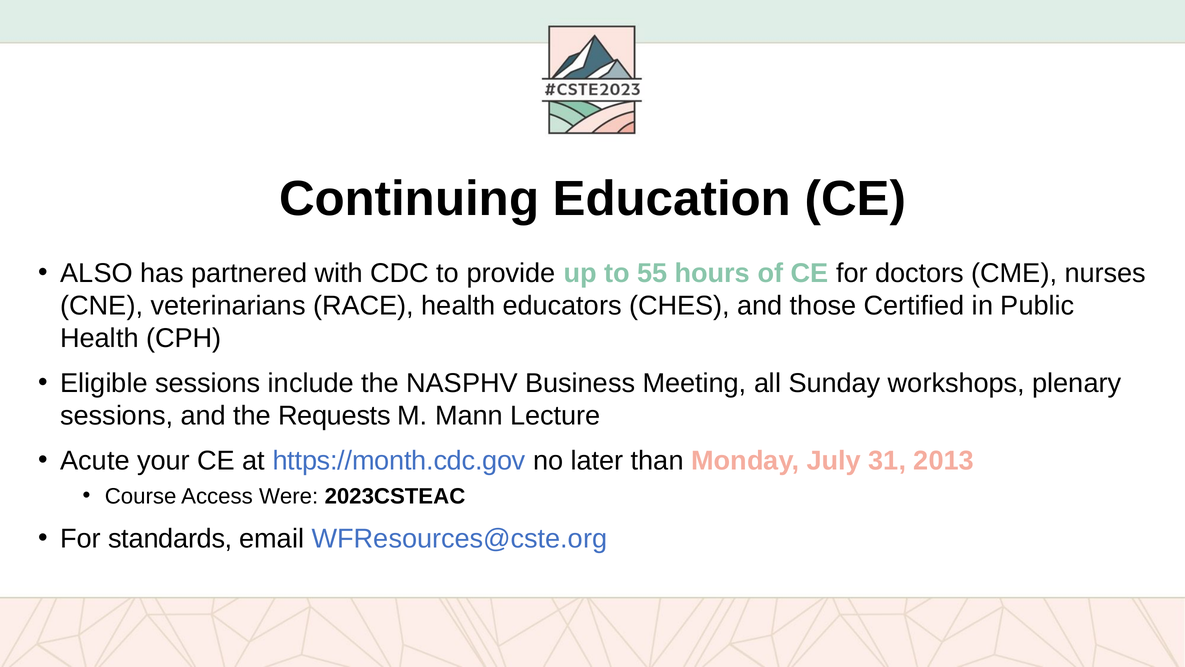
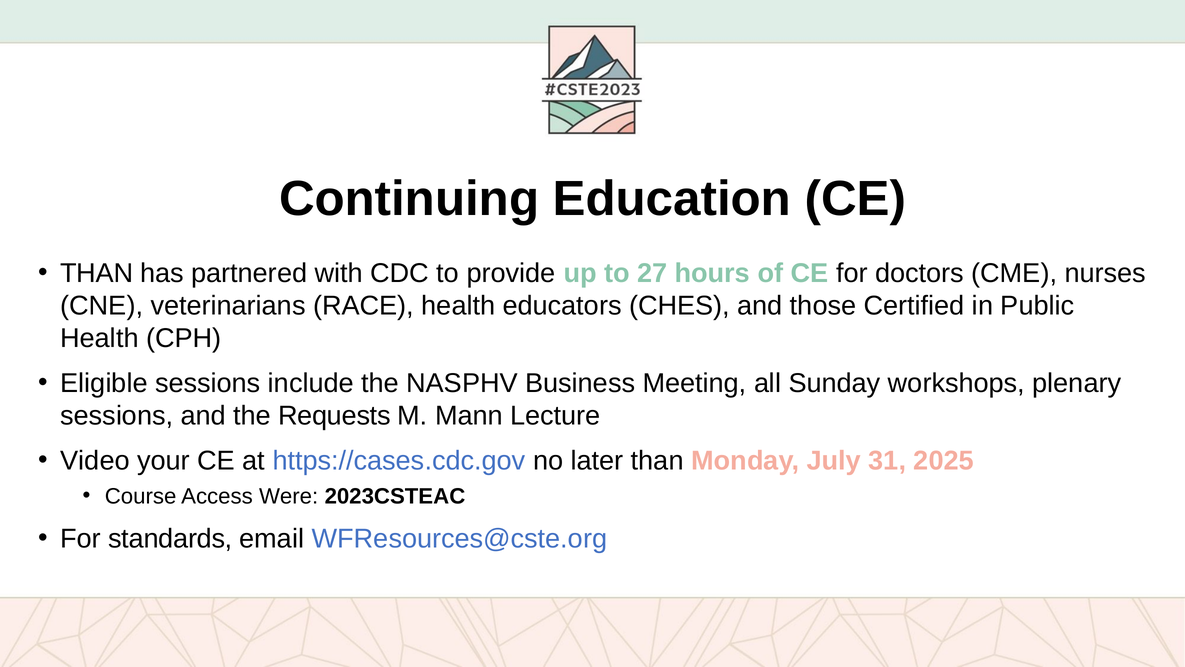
ALSO: ALSO -> THAN (97, 273)
55: 55 -> 27 (652, 273)
Acute: Acute -> Video (95, 460)
https://month.cdc.gov: https://month.cdc.gov -> https://cases.cdc.gov (399, 460)
2013: 2013 -> 2025 (944, 460)
